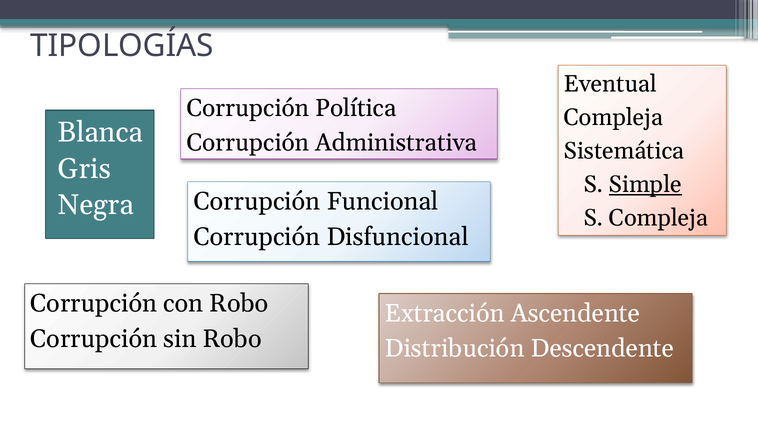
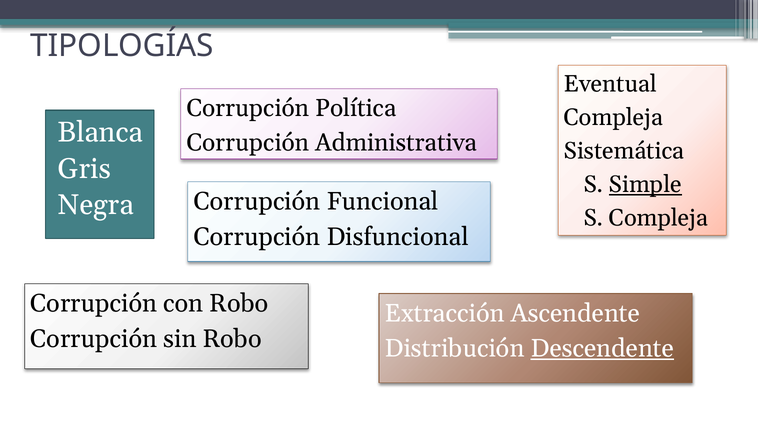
Descendente underline: none -> present (602, 349)
